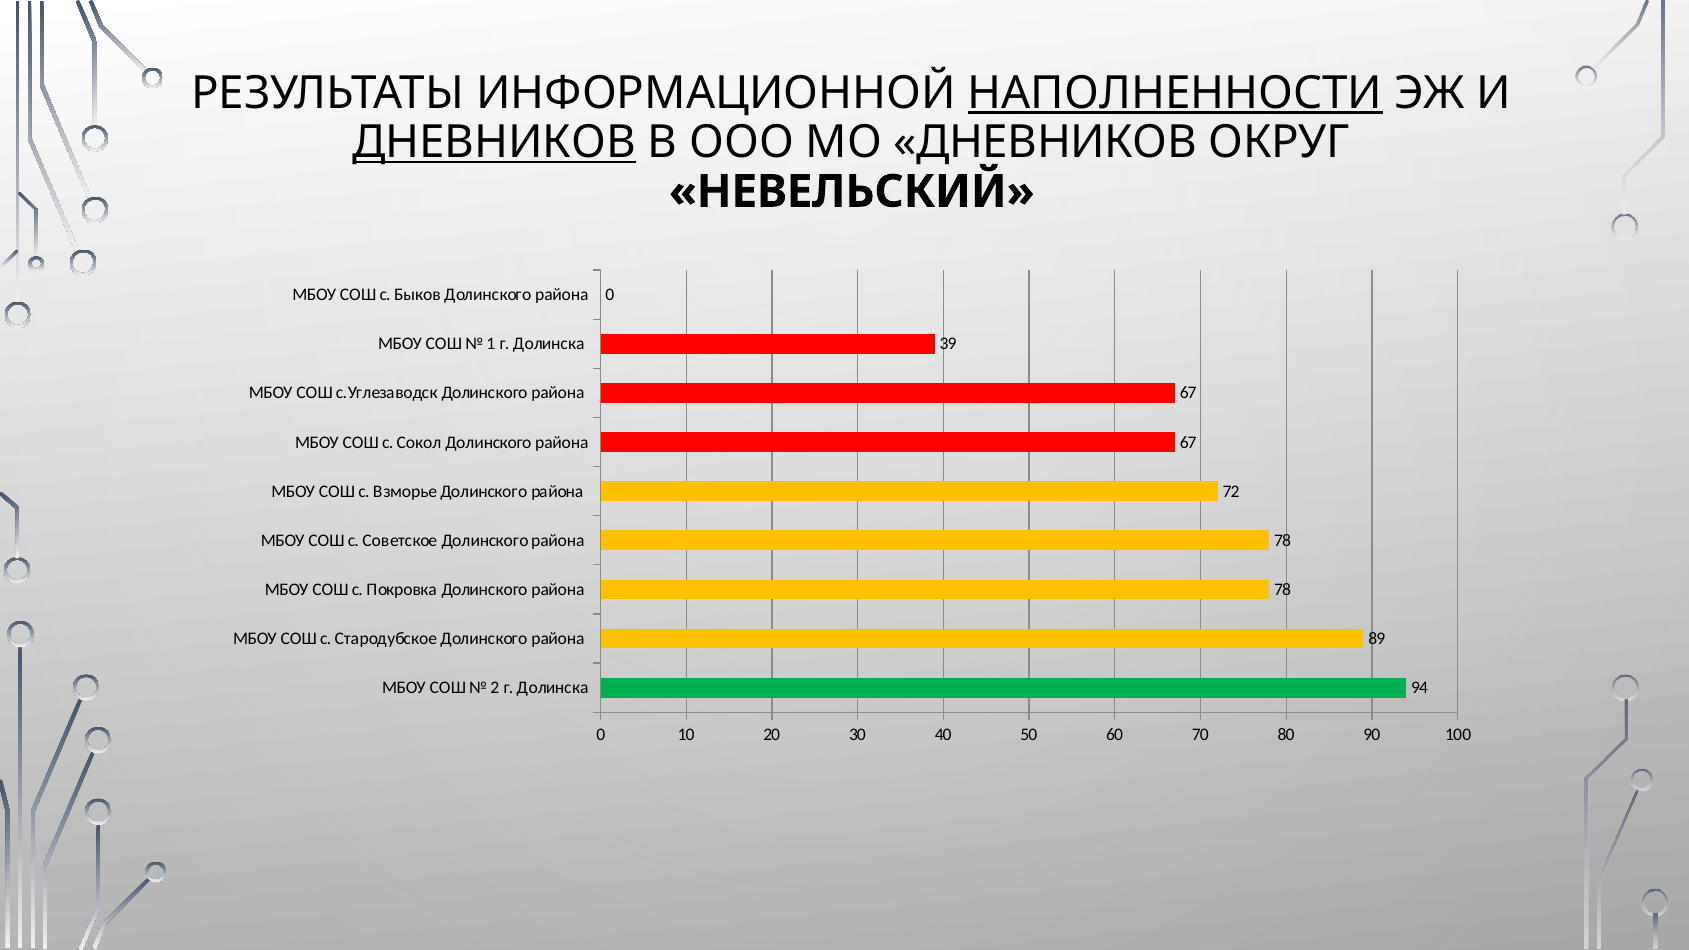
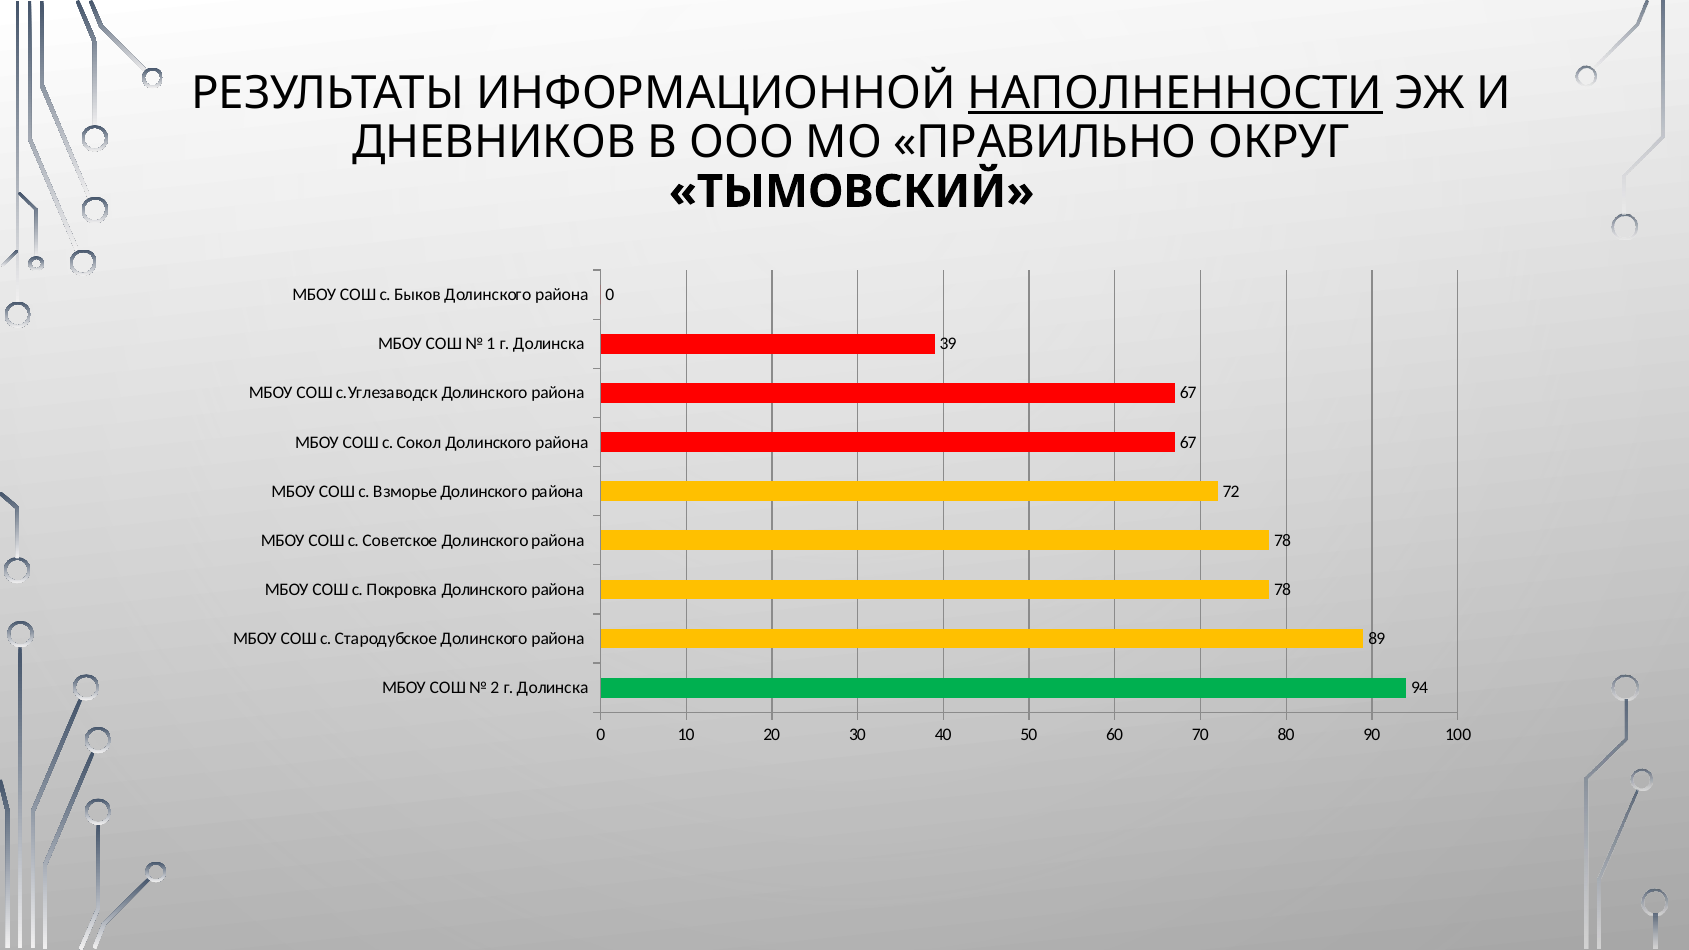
ДНЕВНИКОВ underline: present -> none (494, 142)
МО ДНЕВНИКОВ: ДНЕВНИКОВ -> ПРАВИЛЬНО (1045, 142)
НЕВЕЛЬСКИЙ: НЕВЕЛЬСКИЙ -> ТЫМОВСКИЙ (852, 192)
